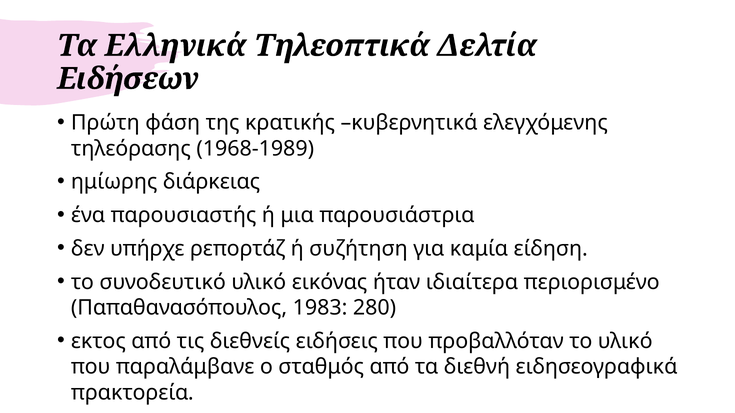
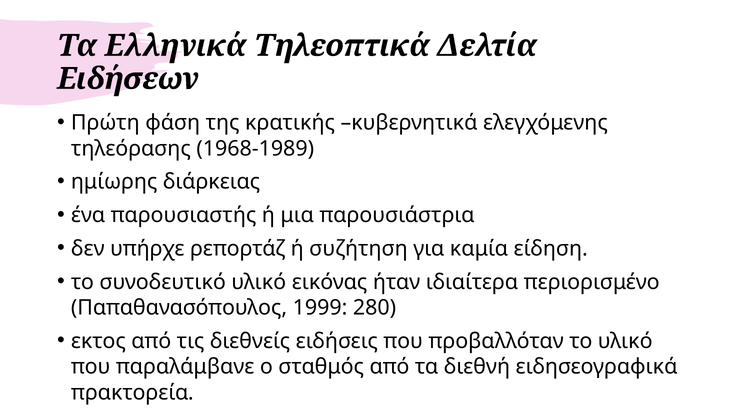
1983: 1983 -> 1999 (320, 308)
